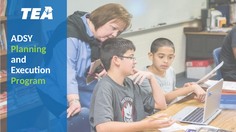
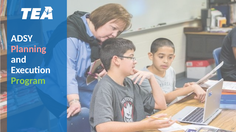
Planning colour: light green -> pink (29, 49)
